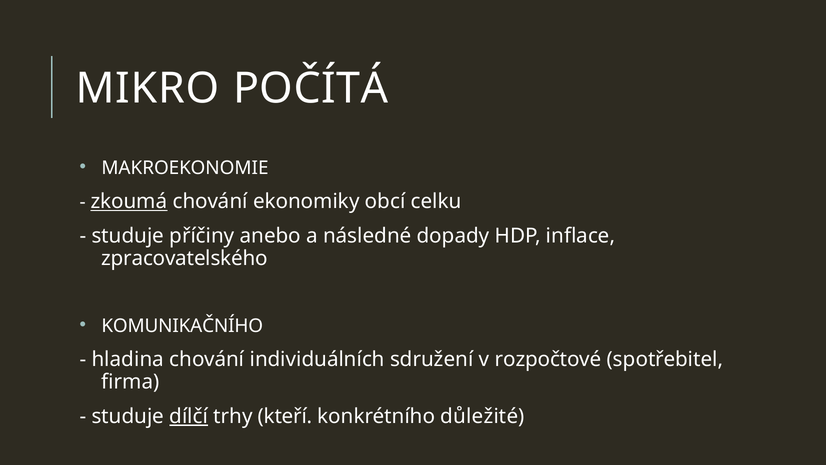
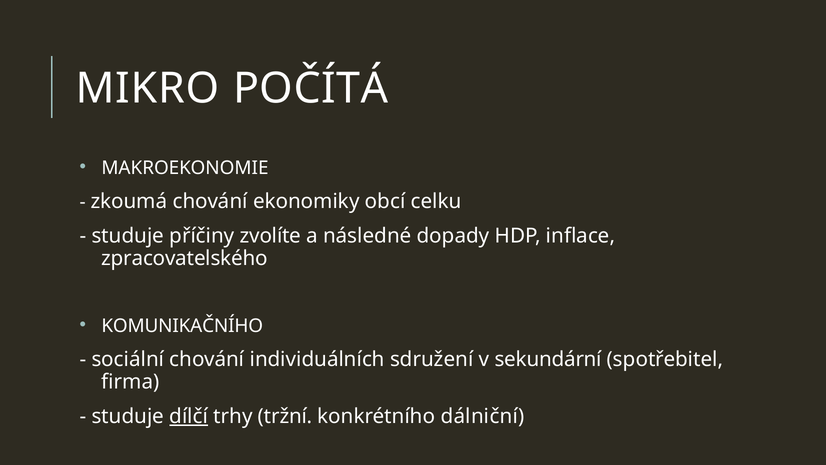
zkoumá underline: present -> none (129, 201)
anebo: anebo -> zvolíte (270, 236)
hladina: hladina -> sociální (128, 359)
rozpočtové: rozpočtové -> sekundární (548, 359)
kteří: kteří -> tržní (285, 416)
důležité: důležité -> dálniční (483, 416)
